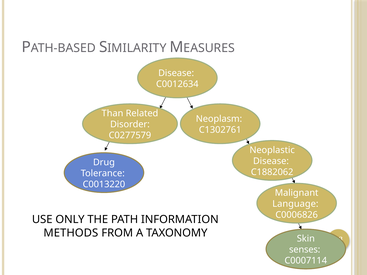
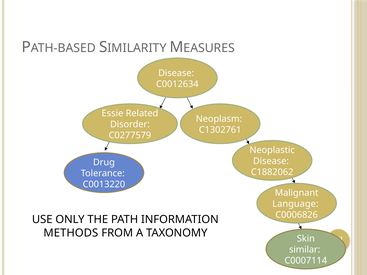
Than: Than -> Essie (112, 113)
senses: senses -> similar (305, 250)
